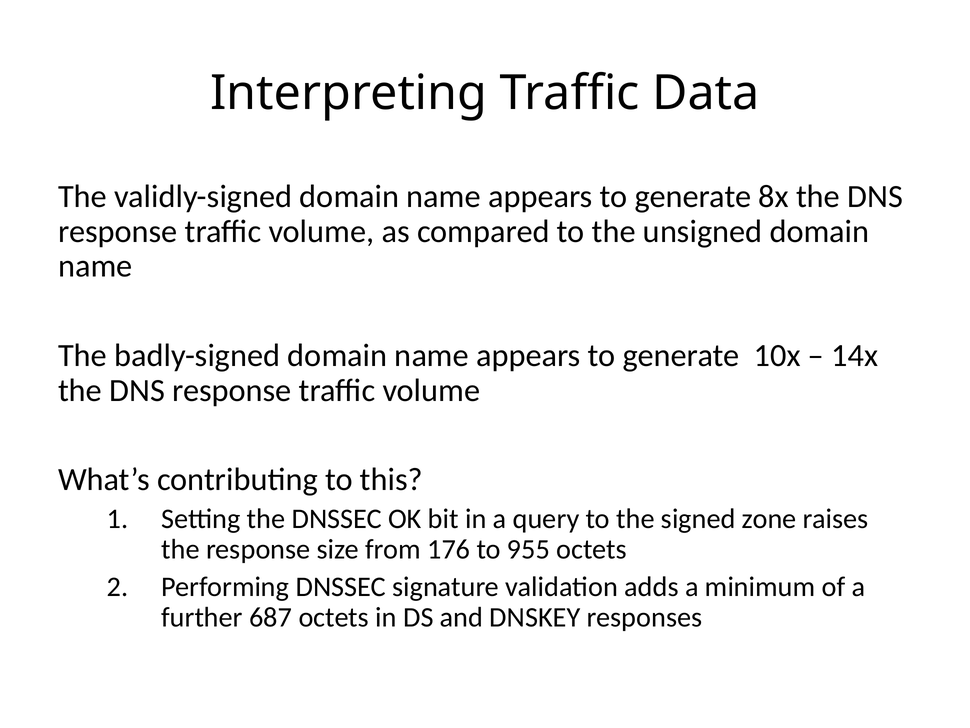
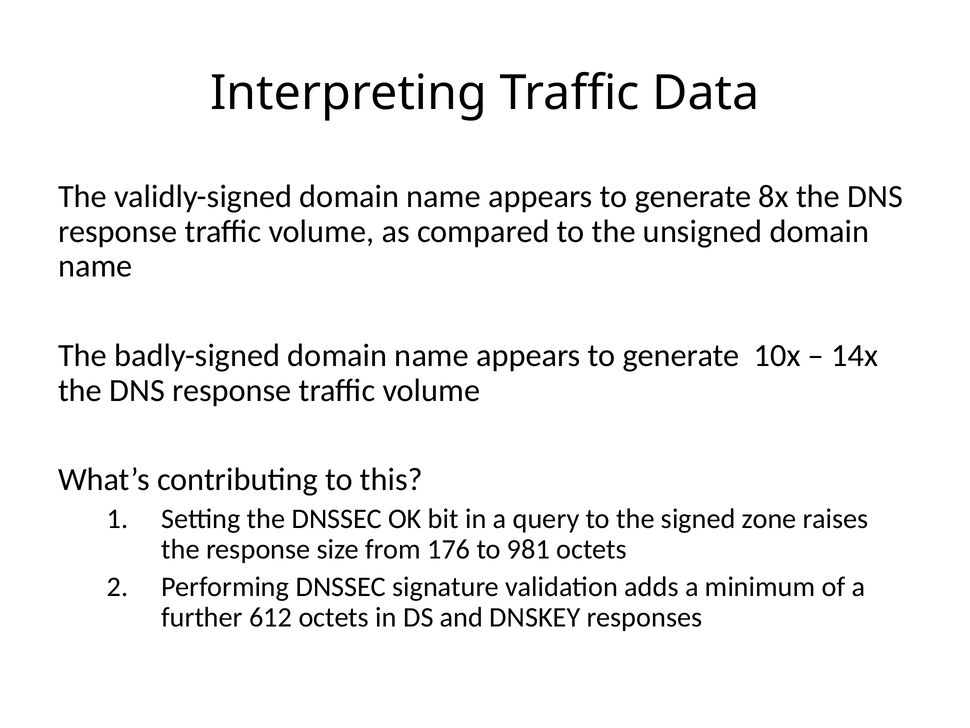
955: 955 -> 981 (528, 549)
687: 687 -> 612 (271, 617)
